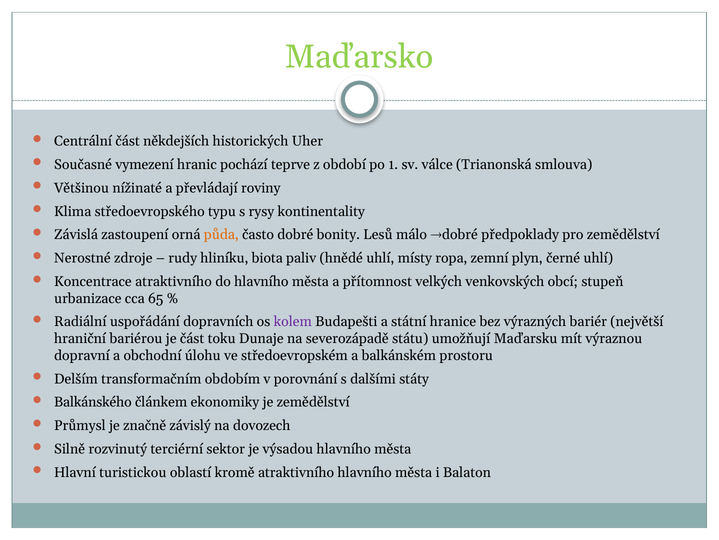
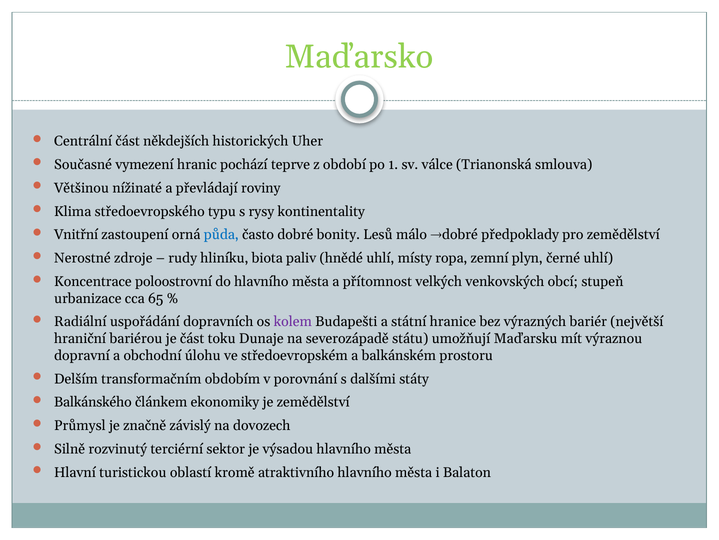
Závislá: Závislá -> Vnitřní (76, 234)
půda colour: orange -> blue (221, 234)
Koncentrace atraktivního: atraktivního -> poloostrovní (174, 281)
